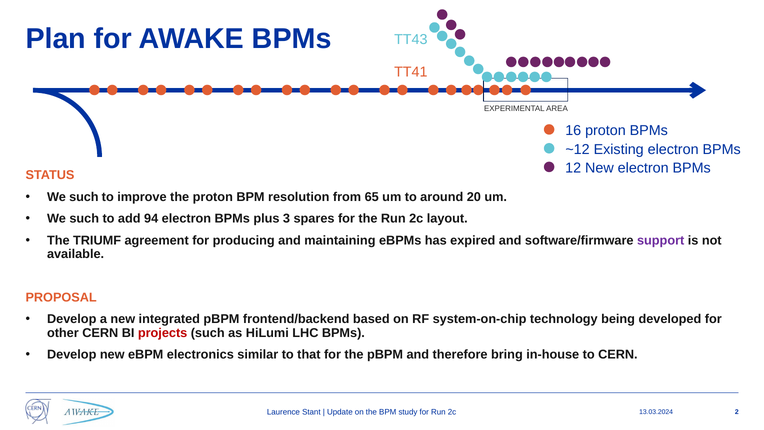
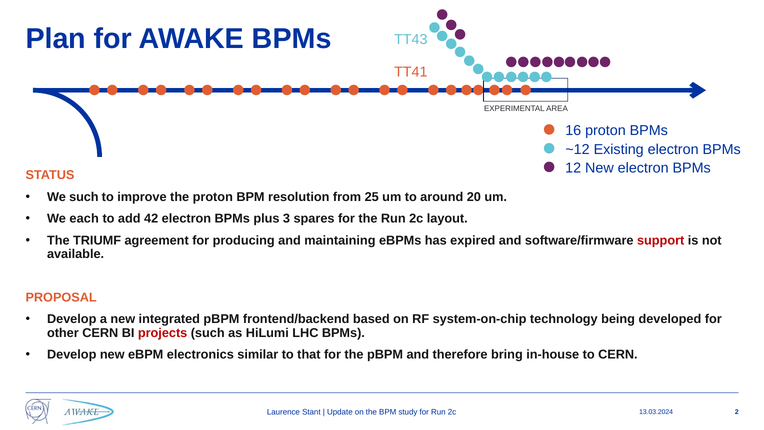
65: 65 -> 25 (372, 197)
such: such -> each (84, 219)
94: 94 -> 42 (151, 219)
support colour: purple -> red (661, 240)
